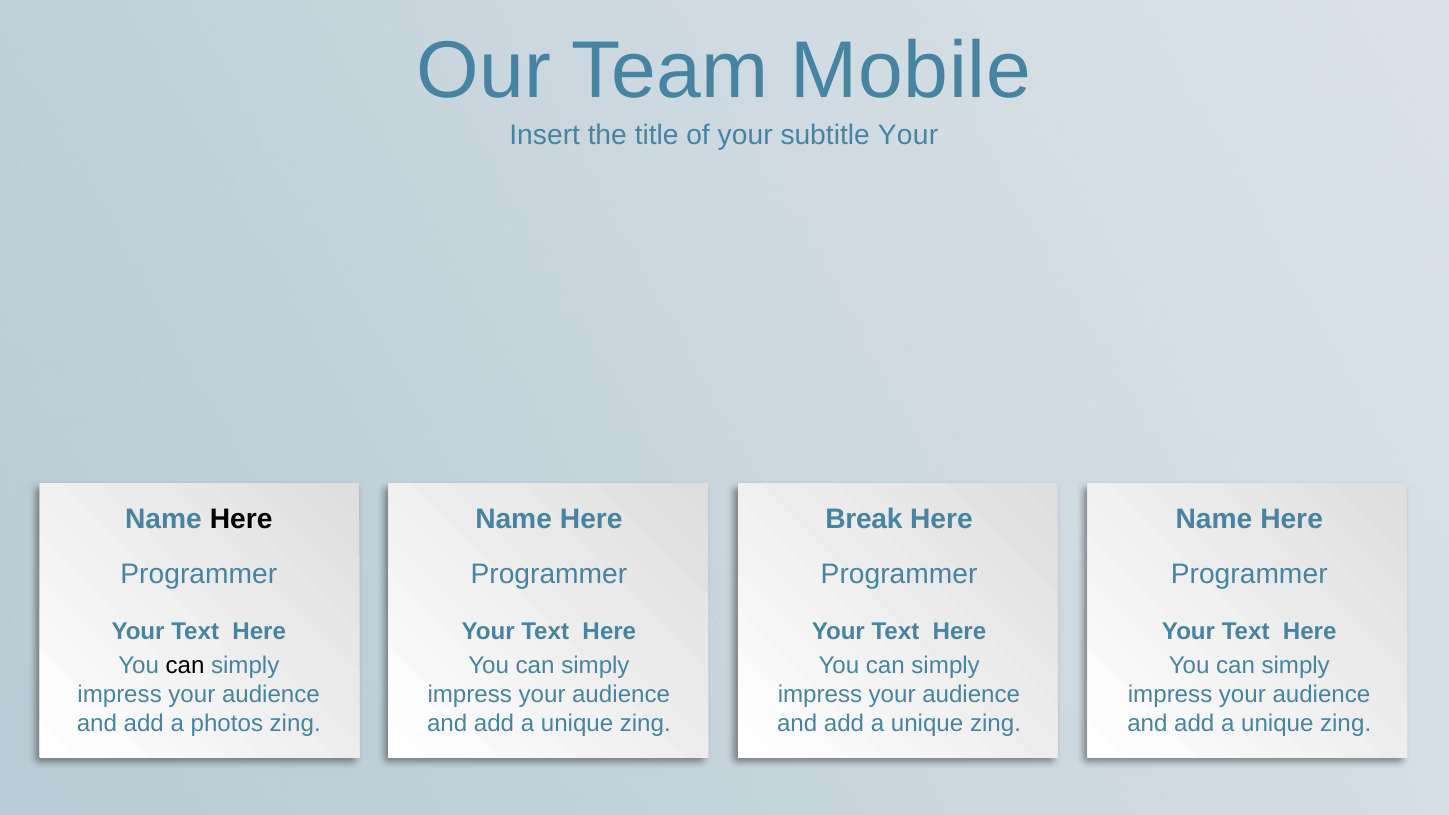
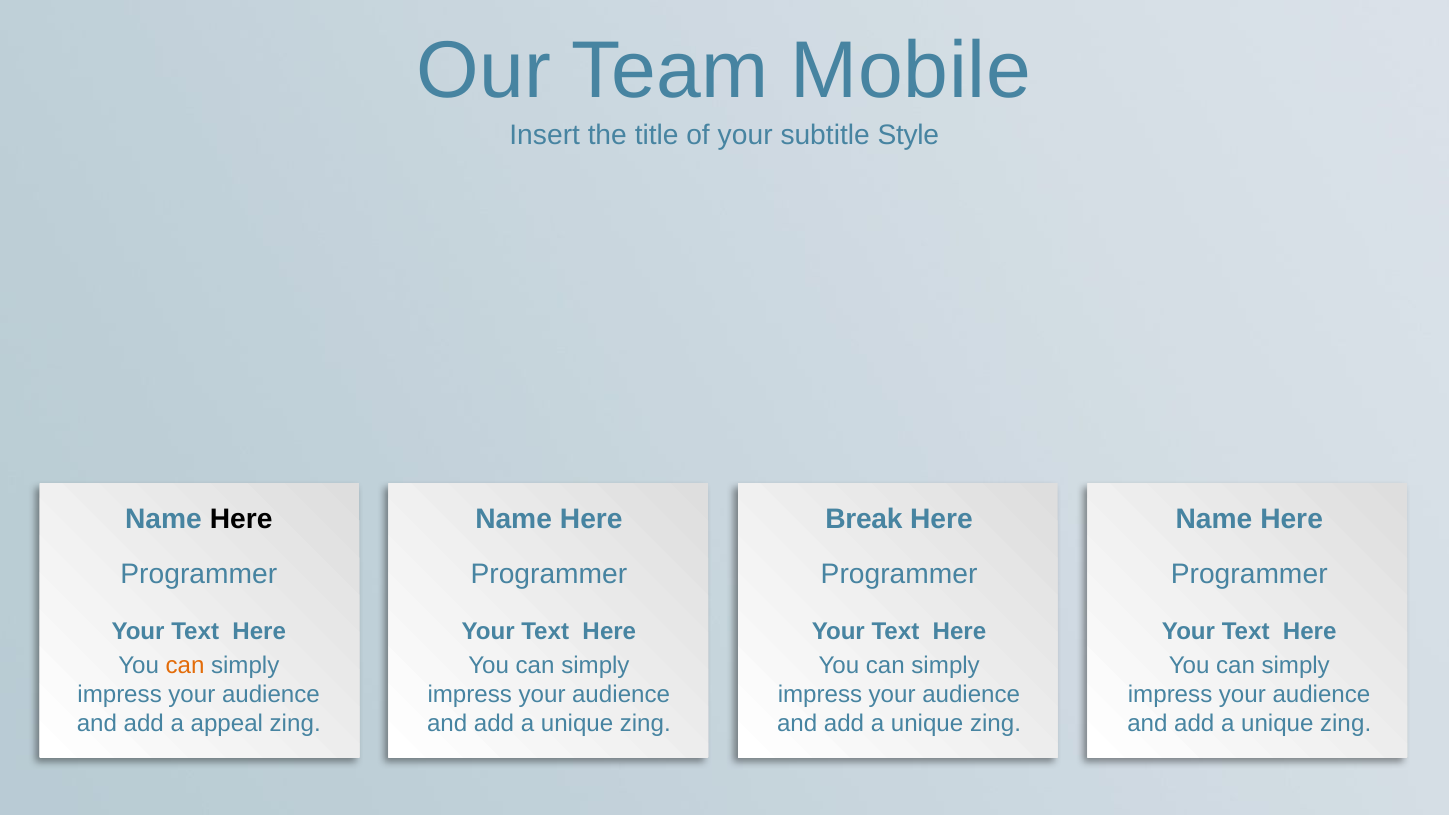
subtitle Your: Your -> Style (908, 136)
can colour: black -> orange (185, 666)
photos: photos -> appeal (227, 724)
